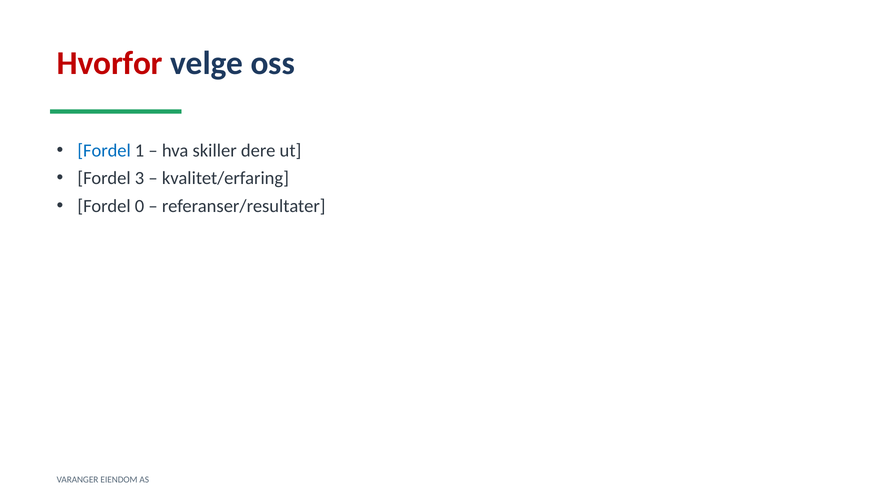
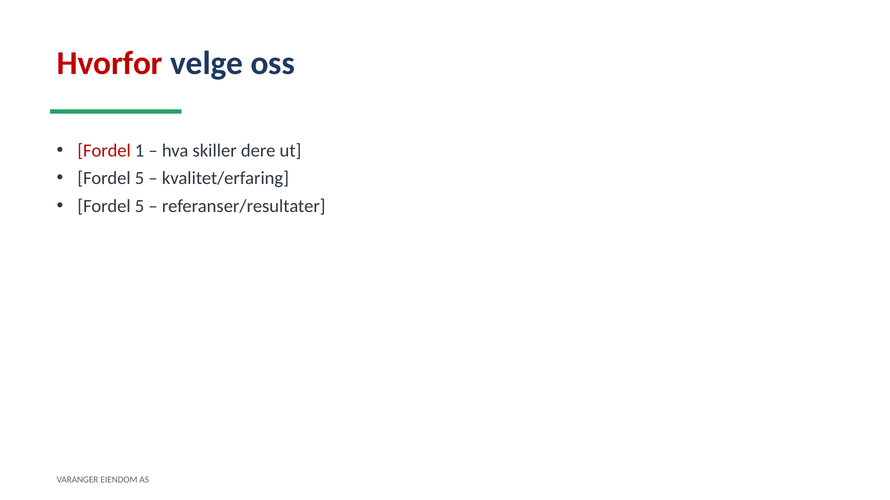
Fordel colour: blue -> red (104, 151)
3: 3 -> 5 (140, 179)
0: 0 -> 5 (140, 206)
